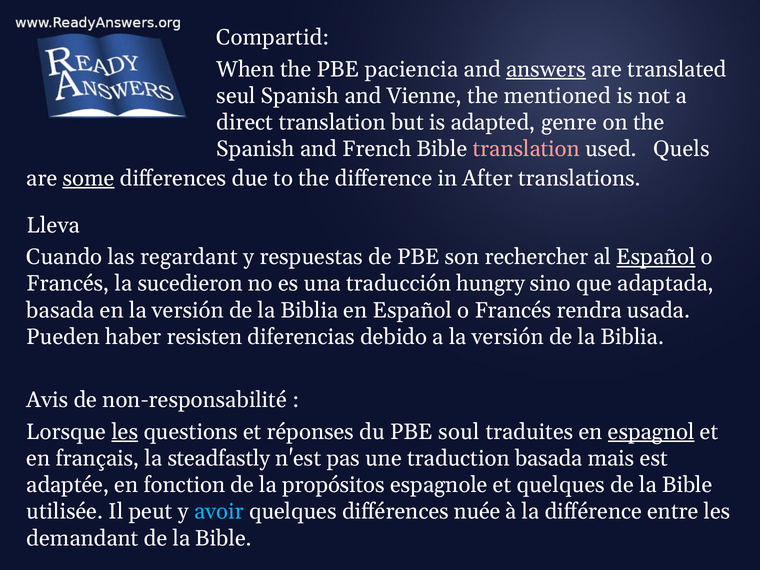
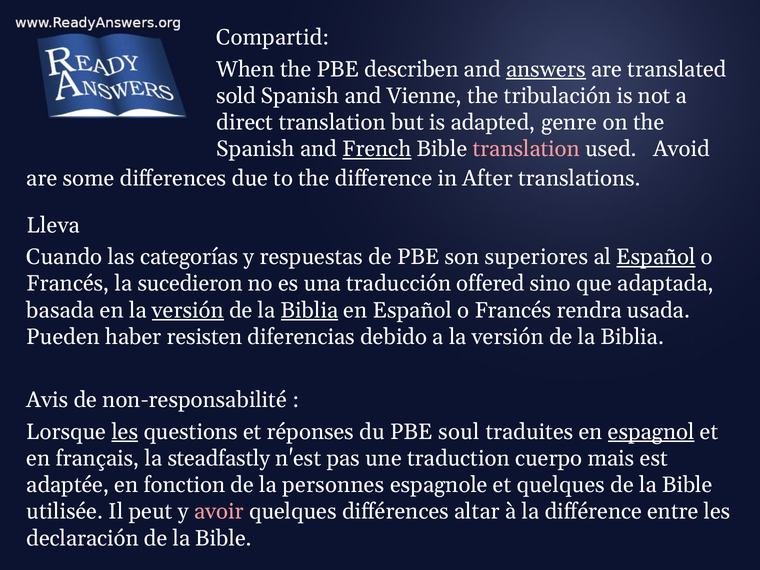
paciencia: paciencia -> describen (412, 69)
seul: seul -> sold (236, 96)
mentioned: mentioned -> tribulación (558, 96)
French underline: none -> present (377, 149)
Quels: Quels -> Avoid (682, 149)
some underline: present -> none (89, 178)
regardant: regardant -> categorías (189, 257)
rechercher: rechercher -> superiores (536, 257)
hungry: hungry -> offered (491, 284)
versión underline: none -> present (188, 310)
Biblia underline: none -> present (310, 310)
traduction basada: basada -> cuerpo (549, 458)
propósitos: propósitos -> personnes (333, 485)
avoir colour: light blue -> pink (219, 512)
nuée: nuée -> altar (477, 512)
demandant: demandant -> declaración (83, 538)
